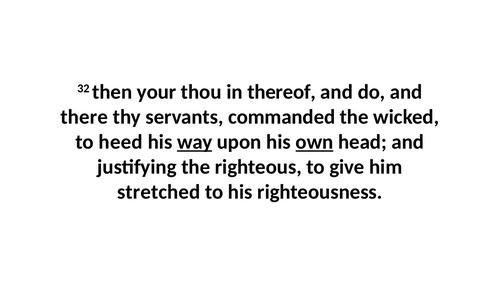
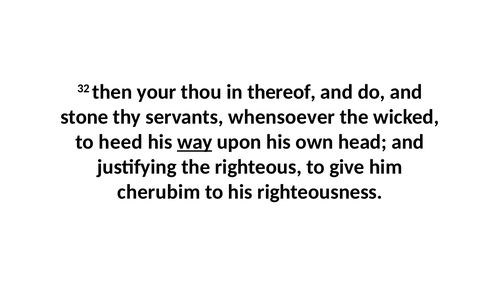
there: there -> stone (84, 117)
commanded: commanded -> whensoever (282, 117)
own underline: present -> none (314, 142)
stretched: stretched -> cherubim (159, 192)
